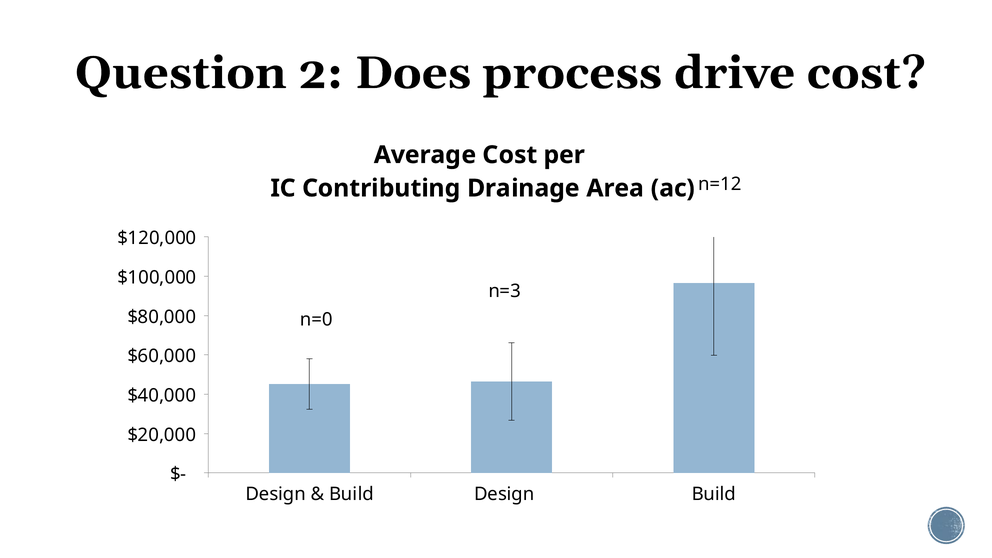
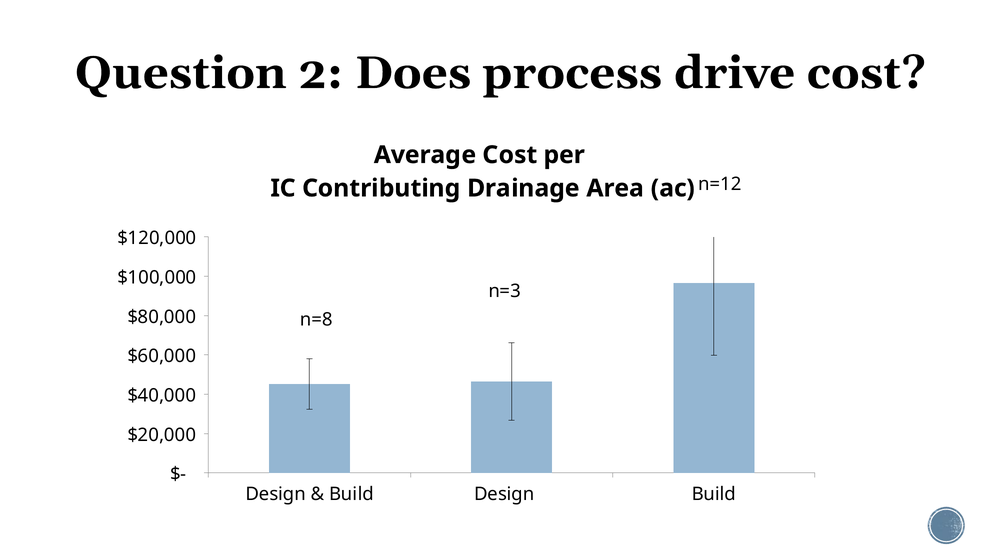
n=0: n=0 -> n=8 (316, 320)
